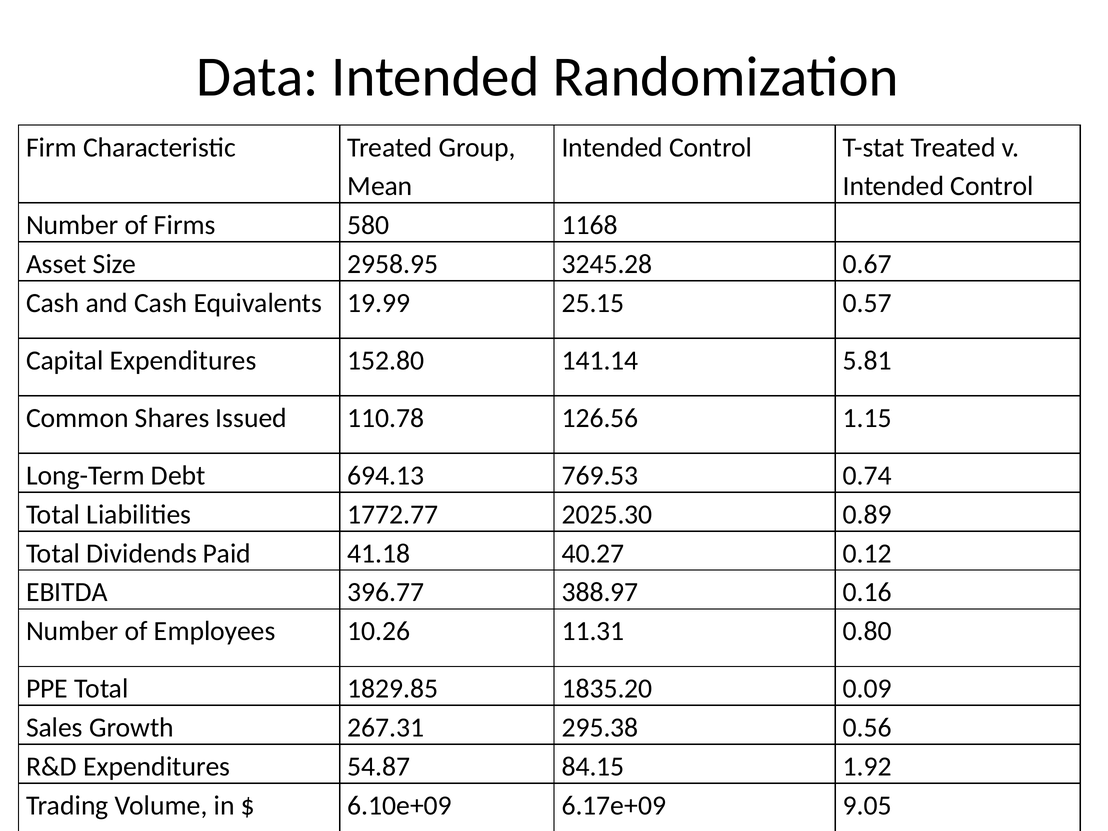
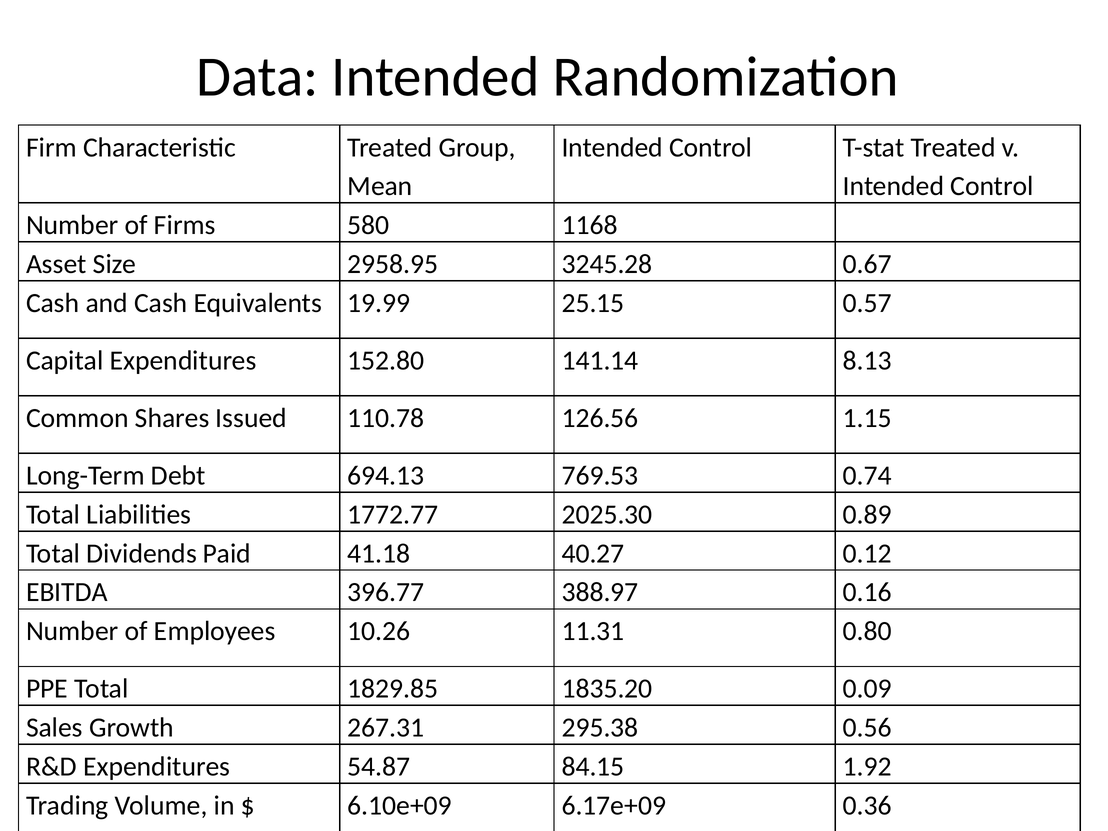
5.81: 5.81 -> 8.13 (867, 361)
9.05: 9.05 -> 0.36 (867, 806)
